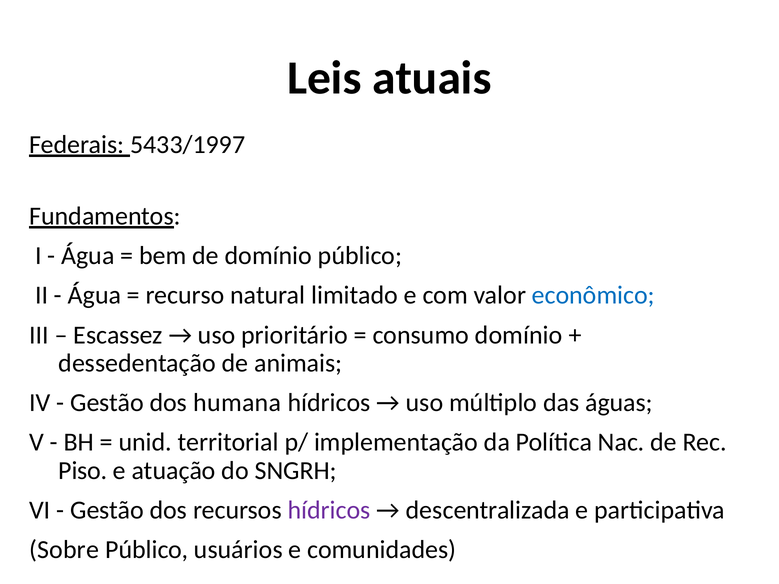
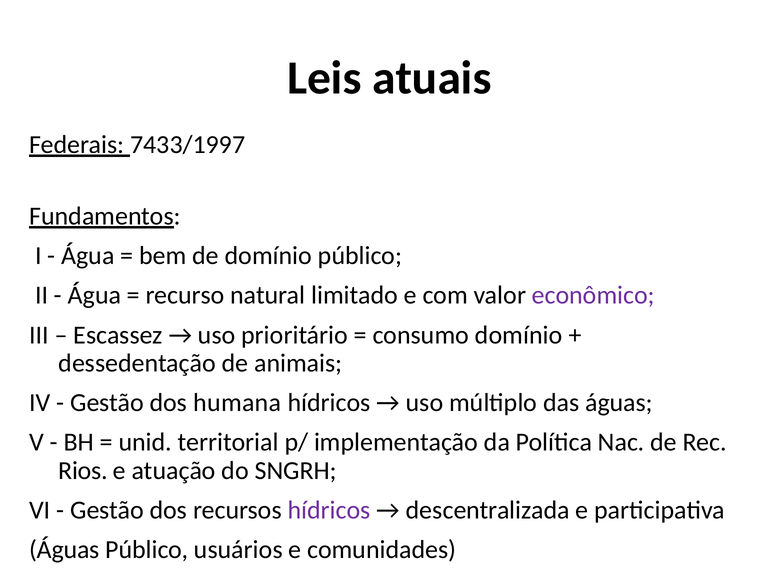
5433/1997: 5433/1997 -> 7433/1997 (188, 144)
econômico colour: blue -> purple (593, 296)
Piso: Piso -> Rios (83, 471)
Sobre: Sobre -> Águas (64, 550)
